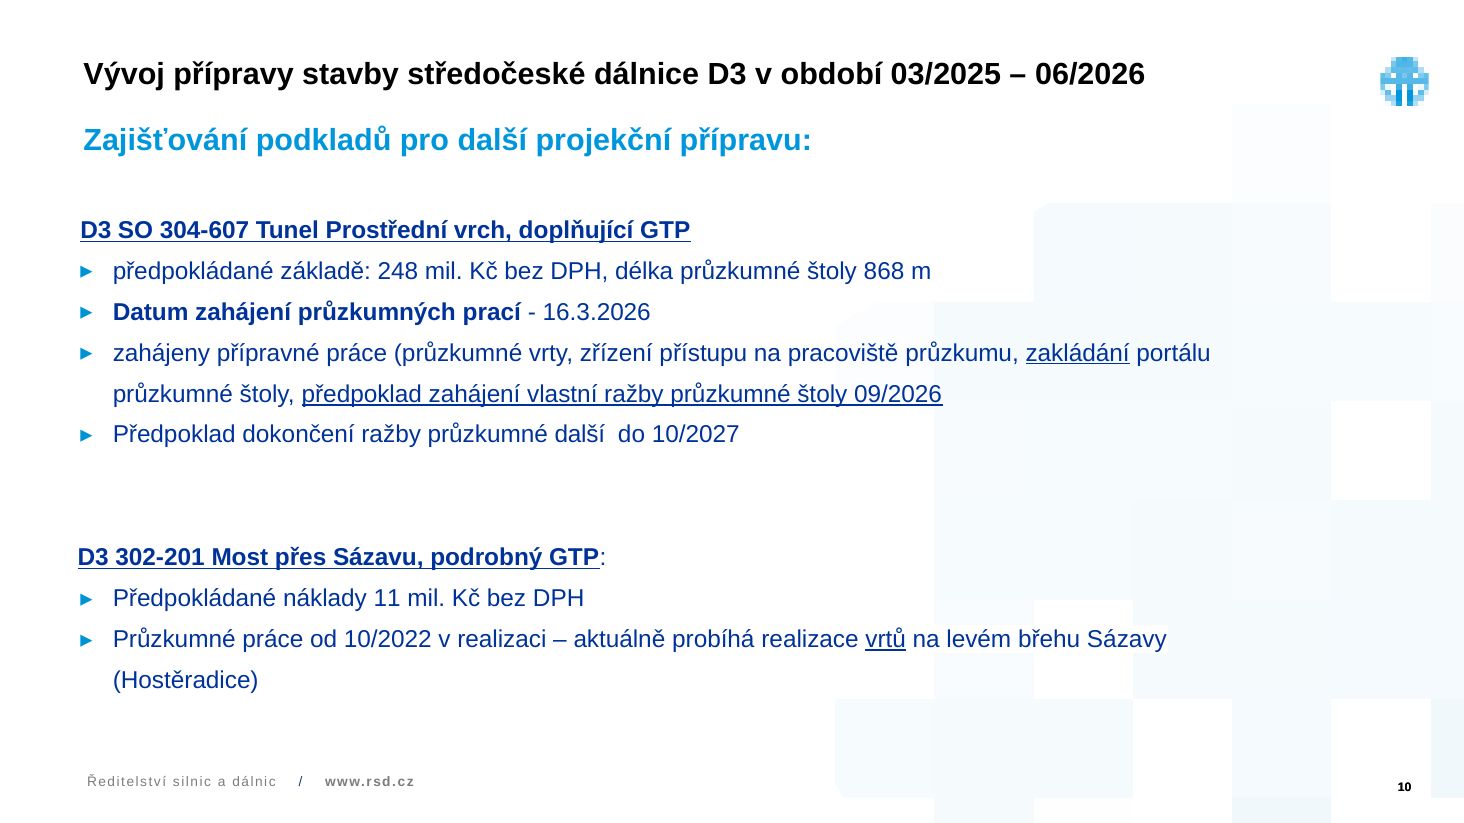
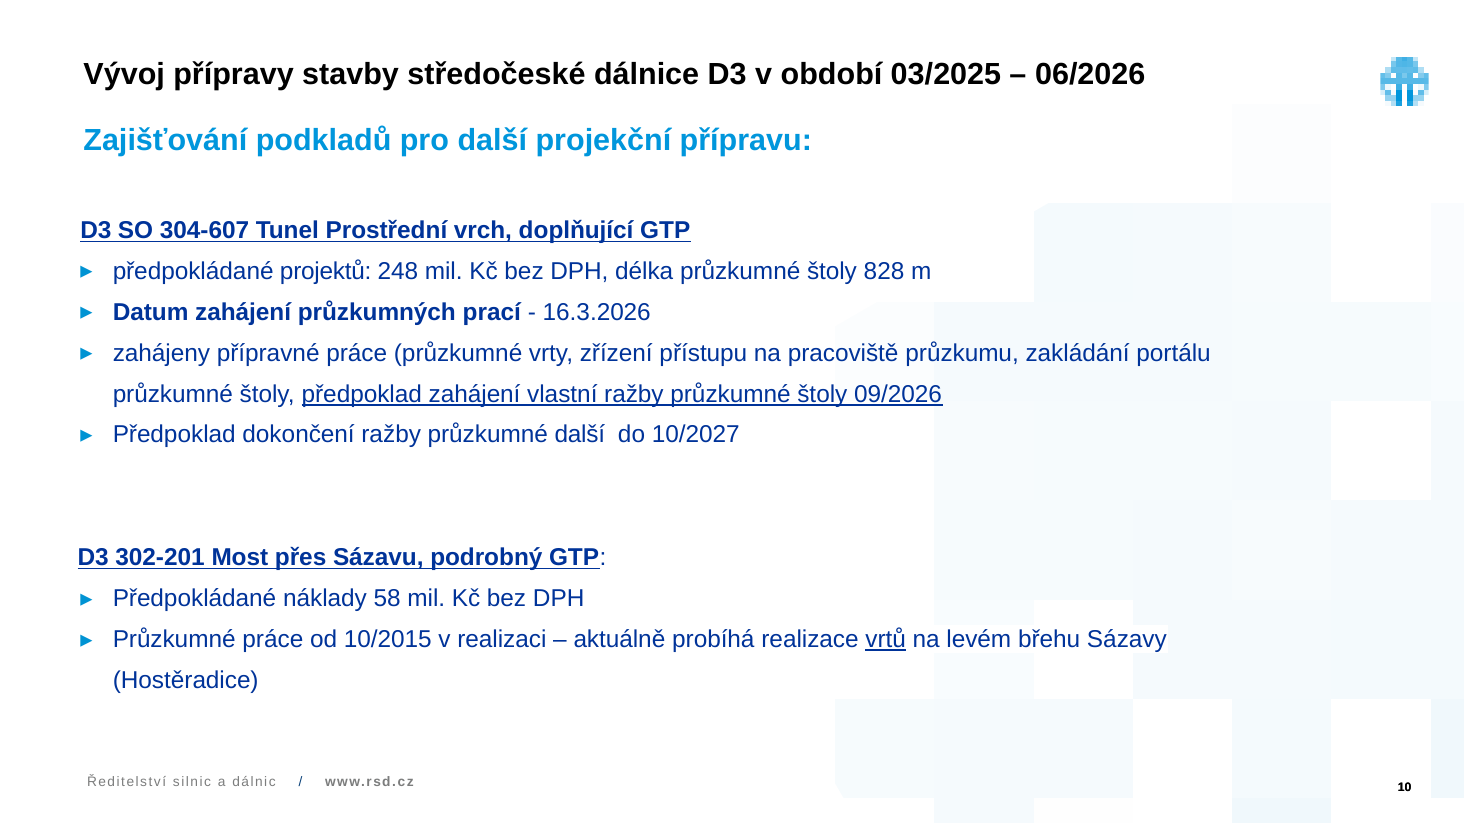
základě: základě -> projektů (326, 271)
868: 868 -> 828 (884, 271)
zakládání underline: present -> none (1078, 353)
11: 11 -> 58 (387, 599)
10/2022: 10/2022 -> 10/2015 (388, 640)
